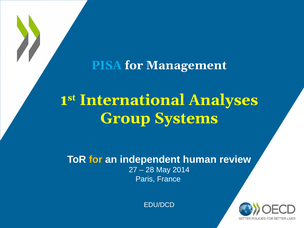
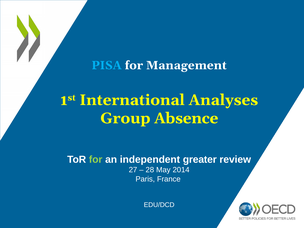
Systems: Systems -> Absence (186, 118)
for colour: yellow -> light green (96, 159)
human: human -> greater (200, 159)
